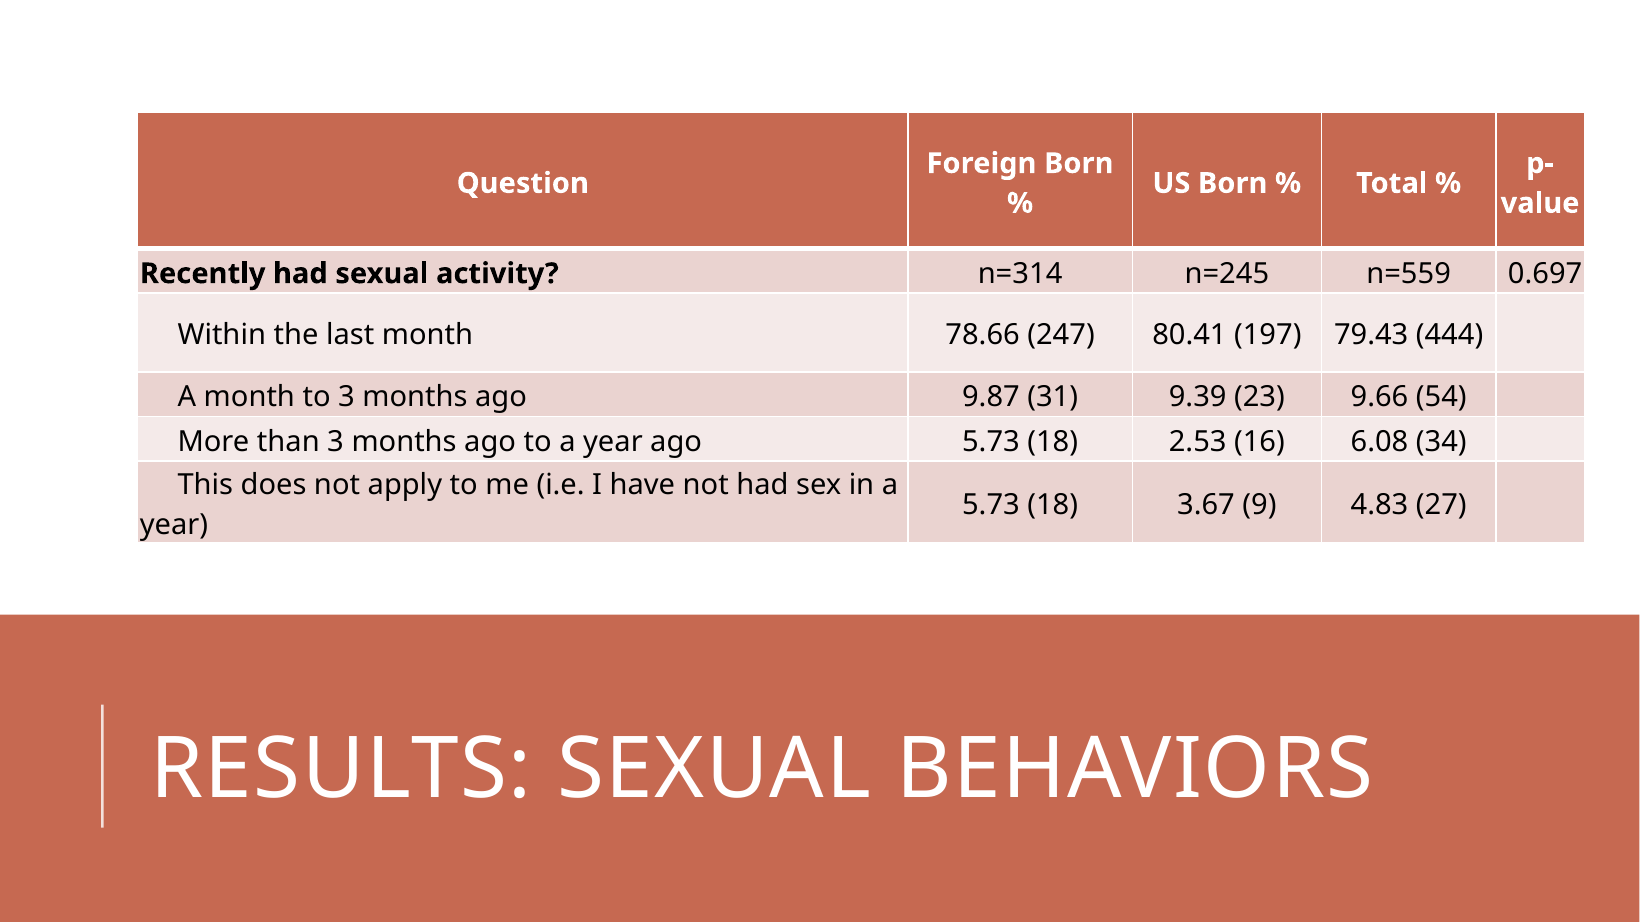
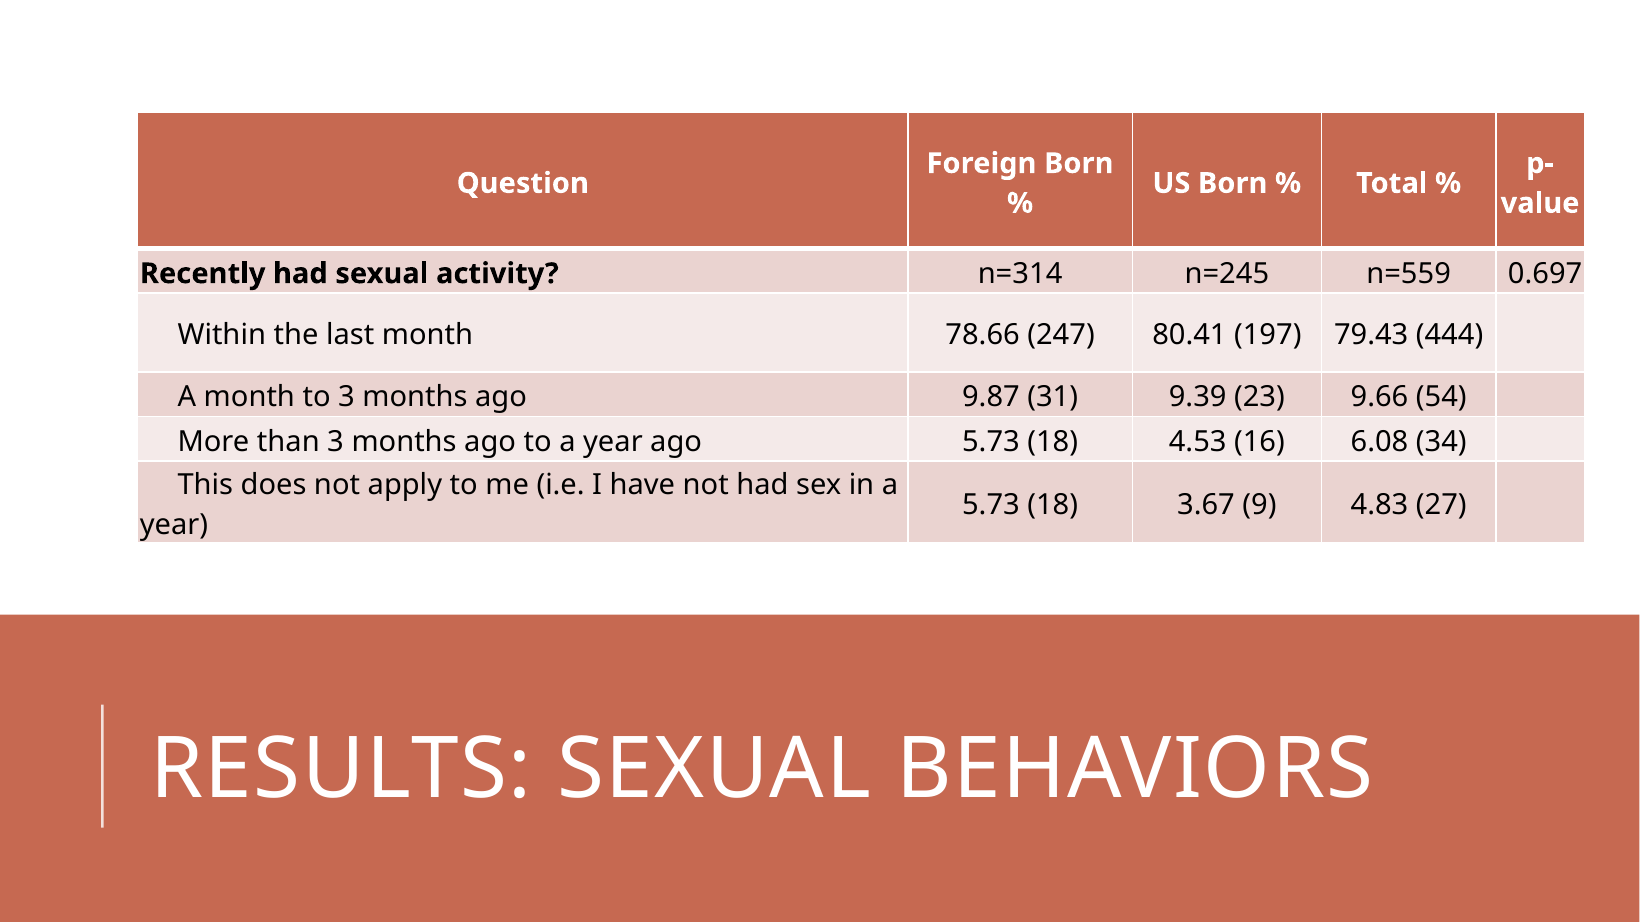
2.53: 2.53 -> 4.53 (1198, 442)
